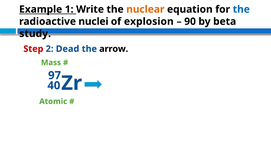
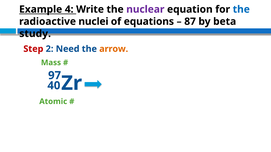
1: 1 -> 4 (69, 9)
nuclear colour: orange -> purple (145, 9)
explosion: explosion -> equations (149, 22)
90: 90 -> 87 (190, 22)
Dead: Dead -> Need (68, 49)
arrow colour: black -> orange (114, 49)
